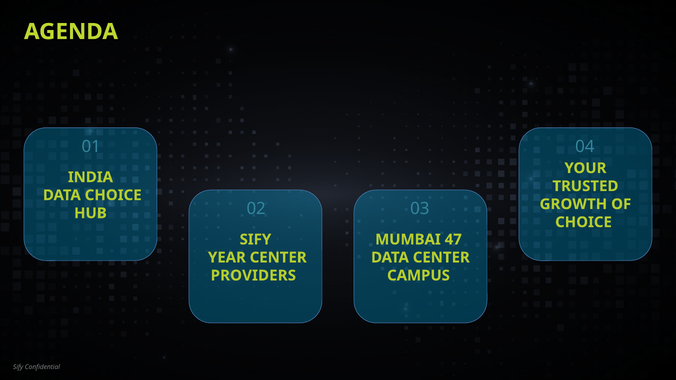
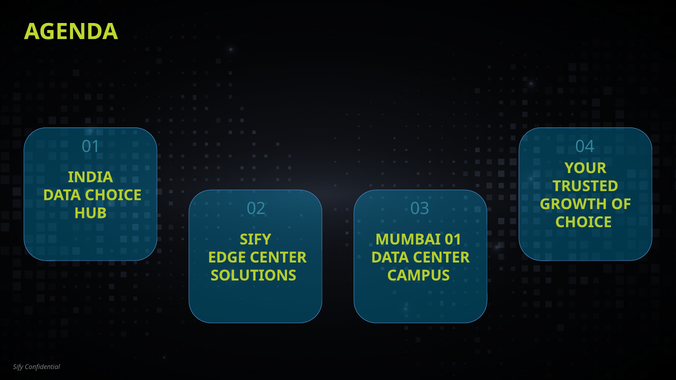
MUMBAI 47: 47 -> 01 (453, 240)
YEAR: YEAR -> EDGE (227, 258)
PROVIDERS: PROVIDERS -> SOLUTIONS (253, 276)
